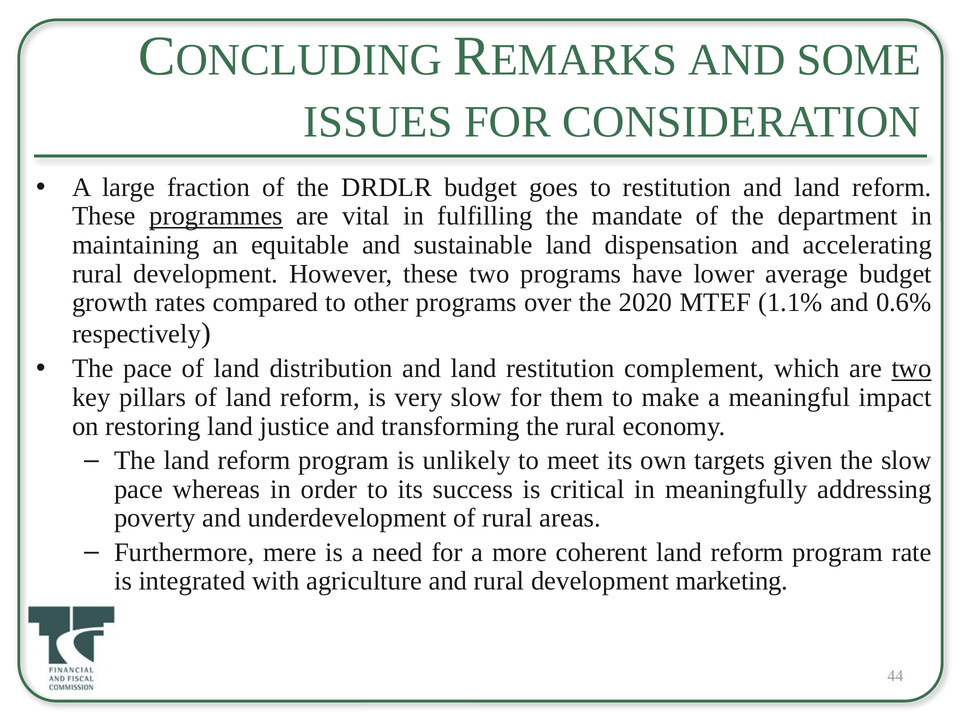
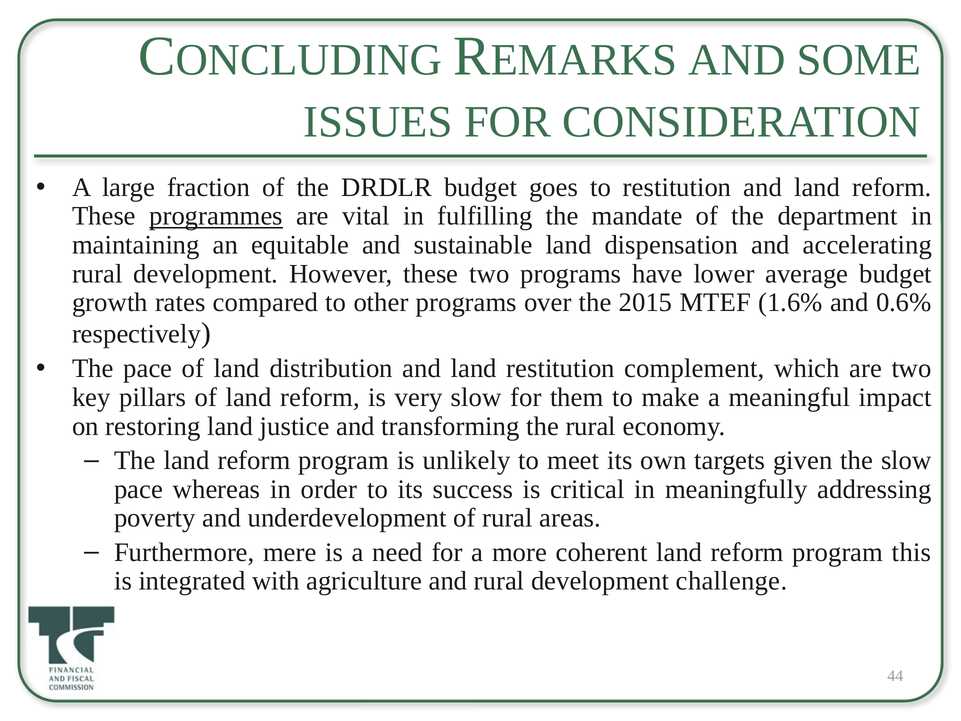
2020: 2020 -> 2015 (646, 303)
1.1%: 1.1% -> 1.6% (790, 303)
two underline: present -> none (912, 368)
rate: rate -> this (912, 552)
marketing: marketing -> challenge (732, 581)
